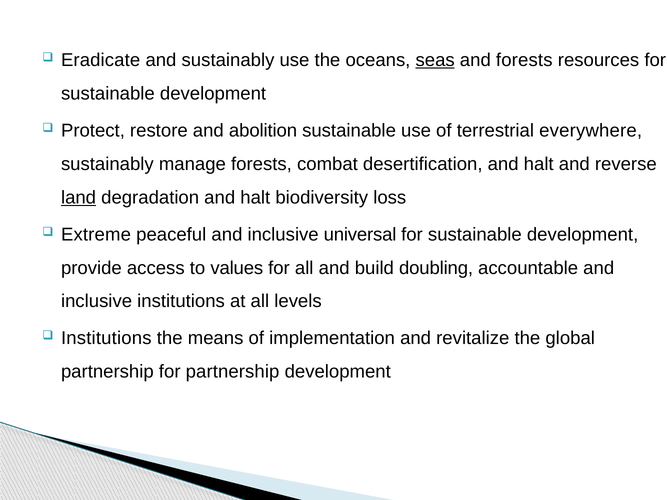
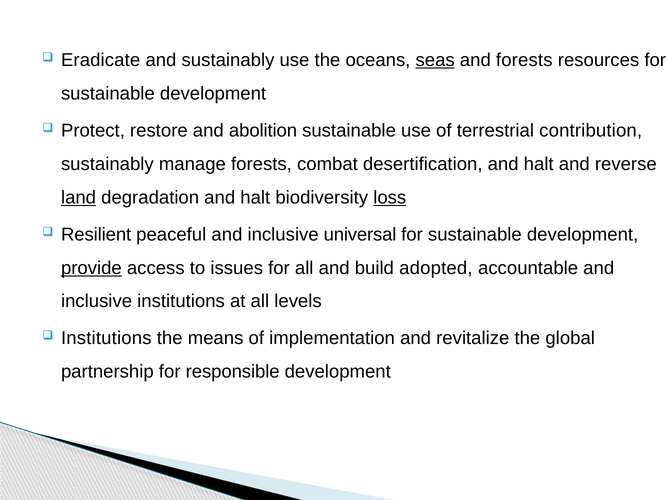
everywhere: everywhere -> contribution (591, 131)
loss underline: none -> present (390, 198)
Extreme: Extreme -> Resilient (96, 235)
provide underline: none -> present (91, 268)
values: values -> issues (237, 268)
doubling: doubling -> adopted (436, 268)
for partnership: partnership -> responsible (233, 372)
